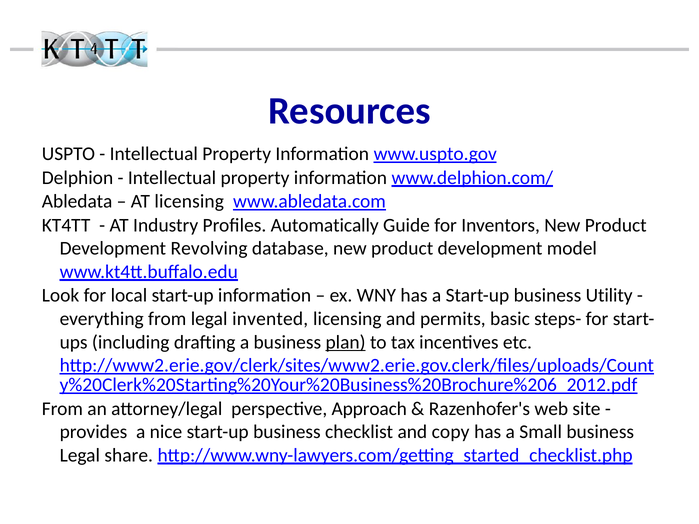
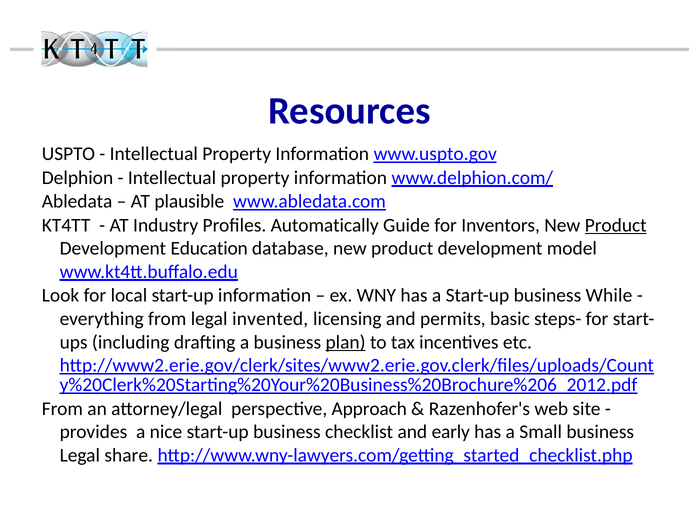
AT licensing: licensing -> plausible (189, 201)
Product underline: none -> present (616, 225)
Revolving: Revolving -> Education (209, 249)
Utility: Utility -> While (609, 296)
copy: copy -> early (451, 432)
